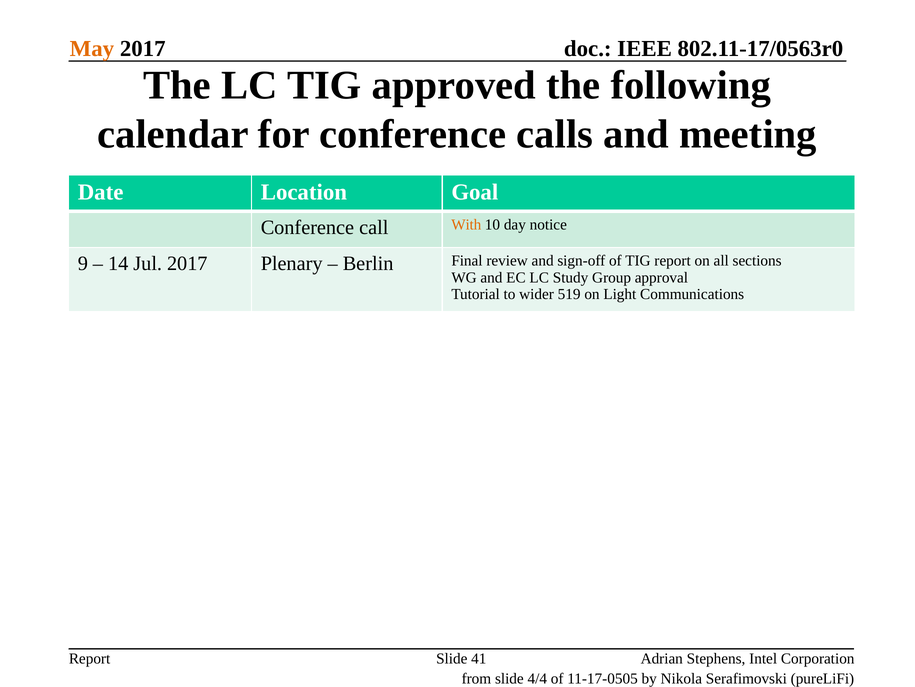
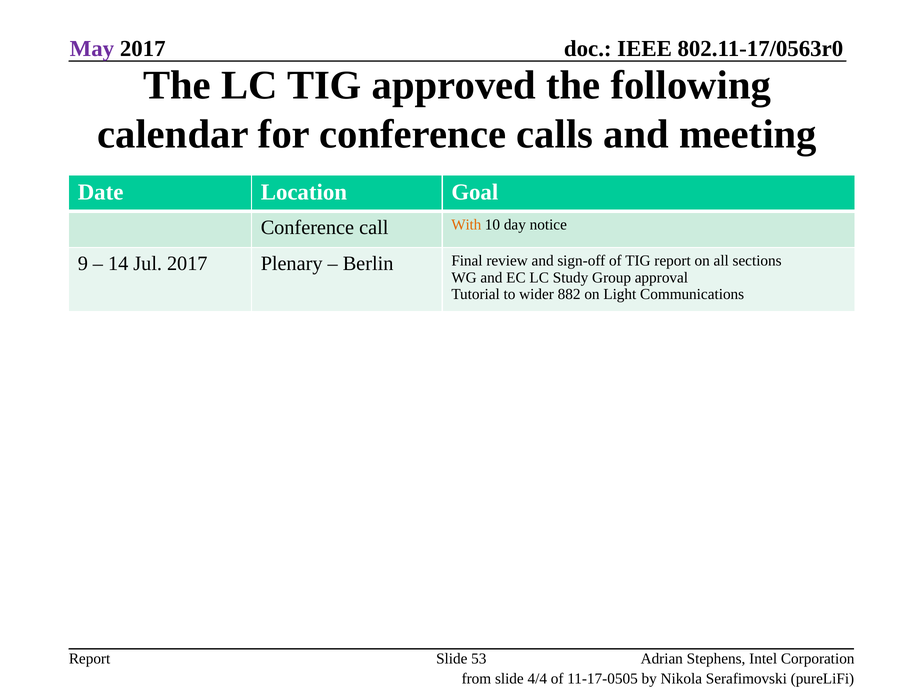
May colour: orange -> purple (92, 49)
519: 519 -> 882 (569, 294)
41: 41 -> 53 (479, 658)
